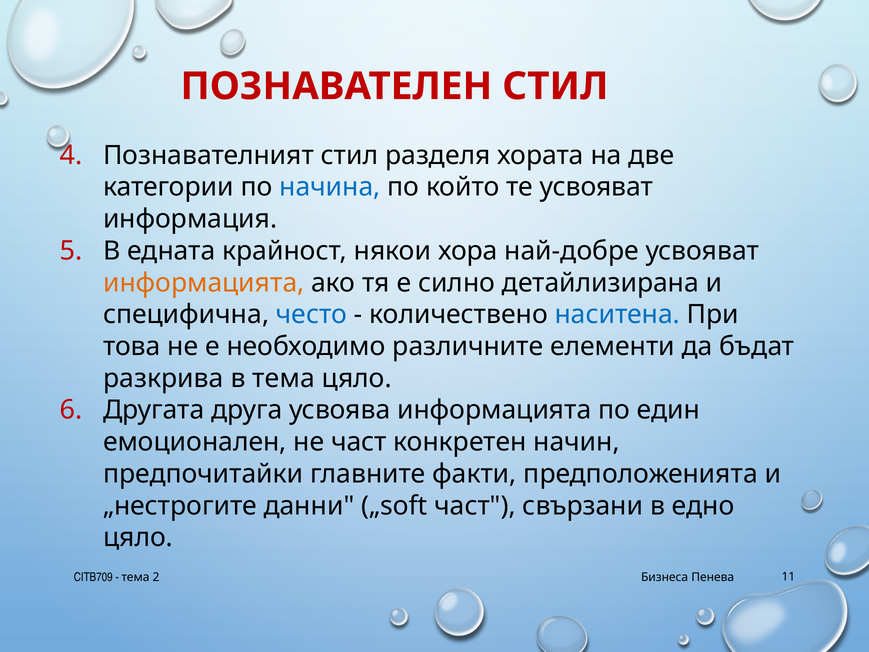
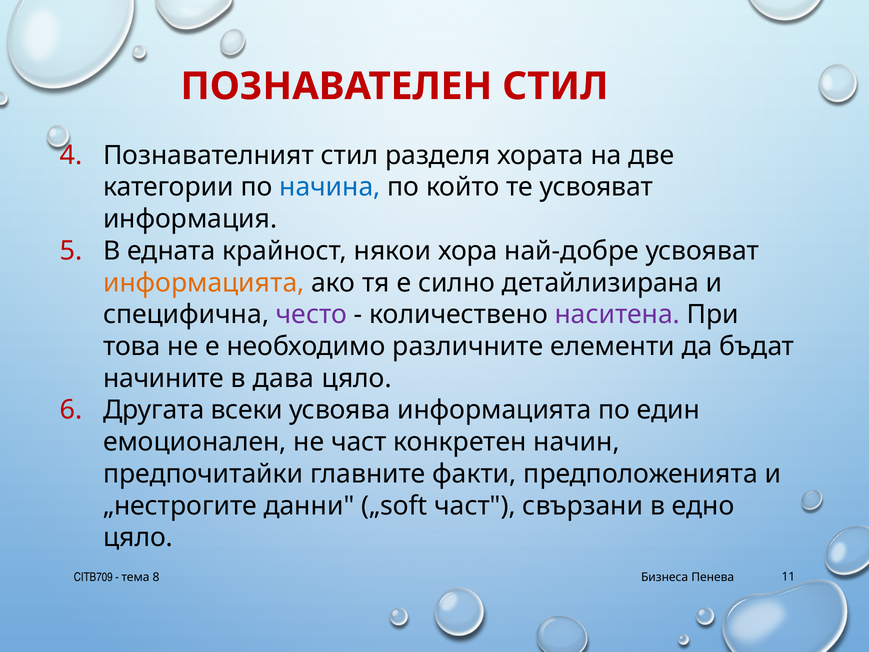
често colour: blue -> purple (312, 314)
наситена colour: blue -> purple (617, 314)
разкрива: разкрива -> начините (164, 378)
в тема: тема -> дава (284, 378)
друга: друга -> всеки (247, 410)
2: 2 -> 8 (156, 577)
